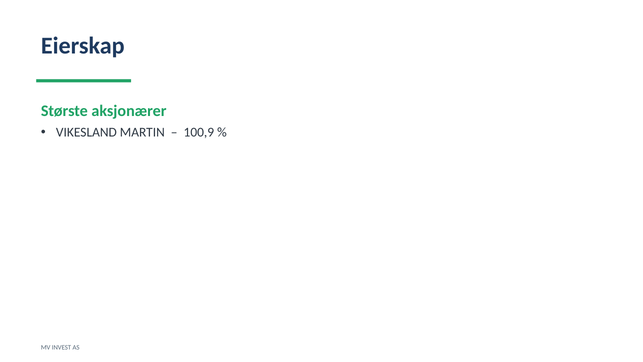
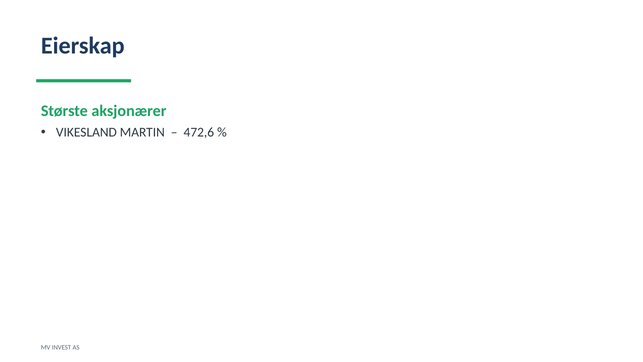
100,9: 100,9 -> 472,6 (199, 132)
